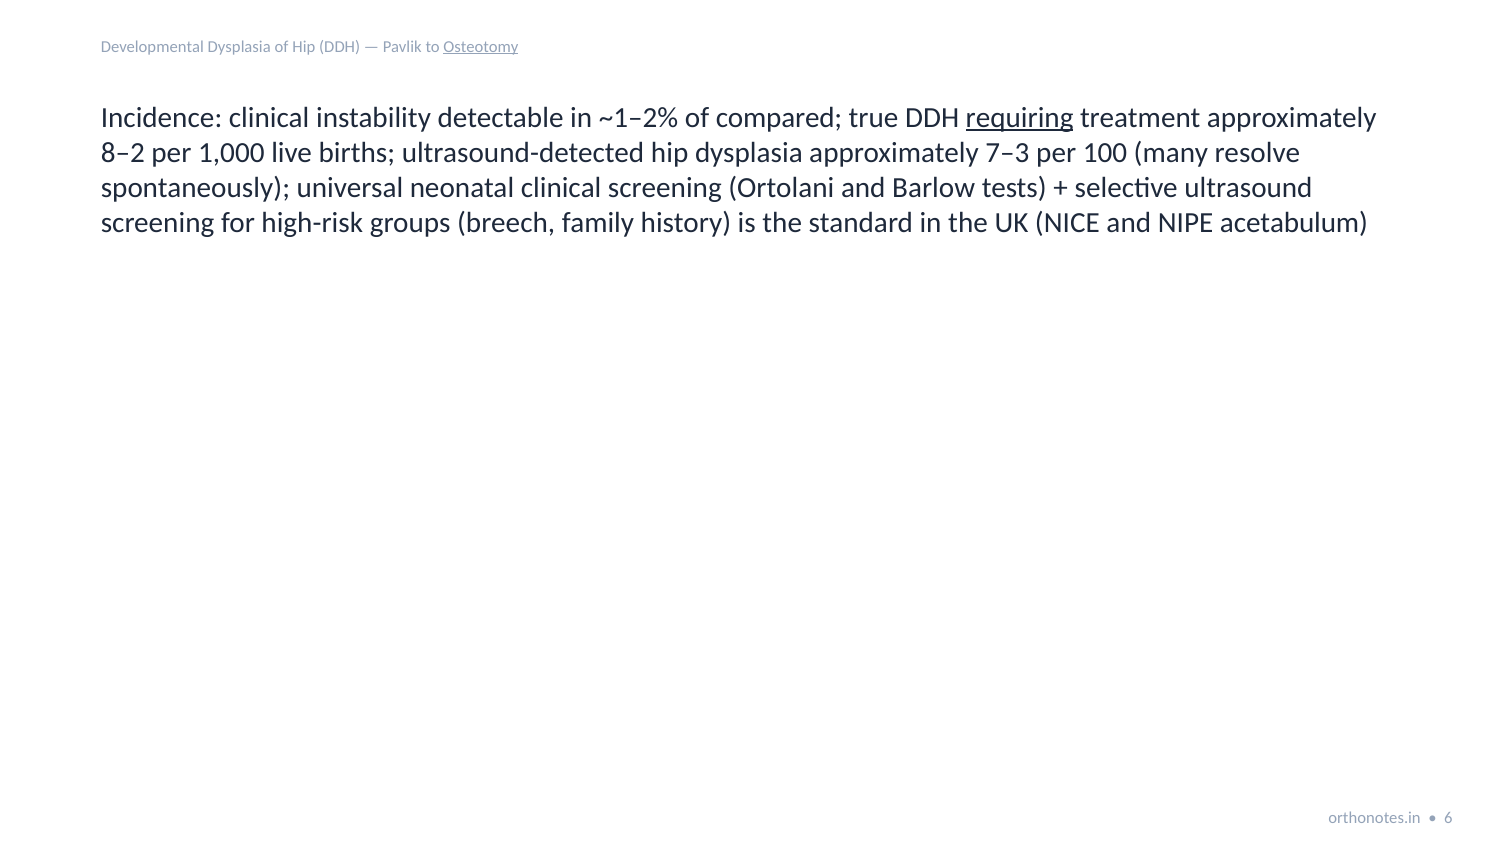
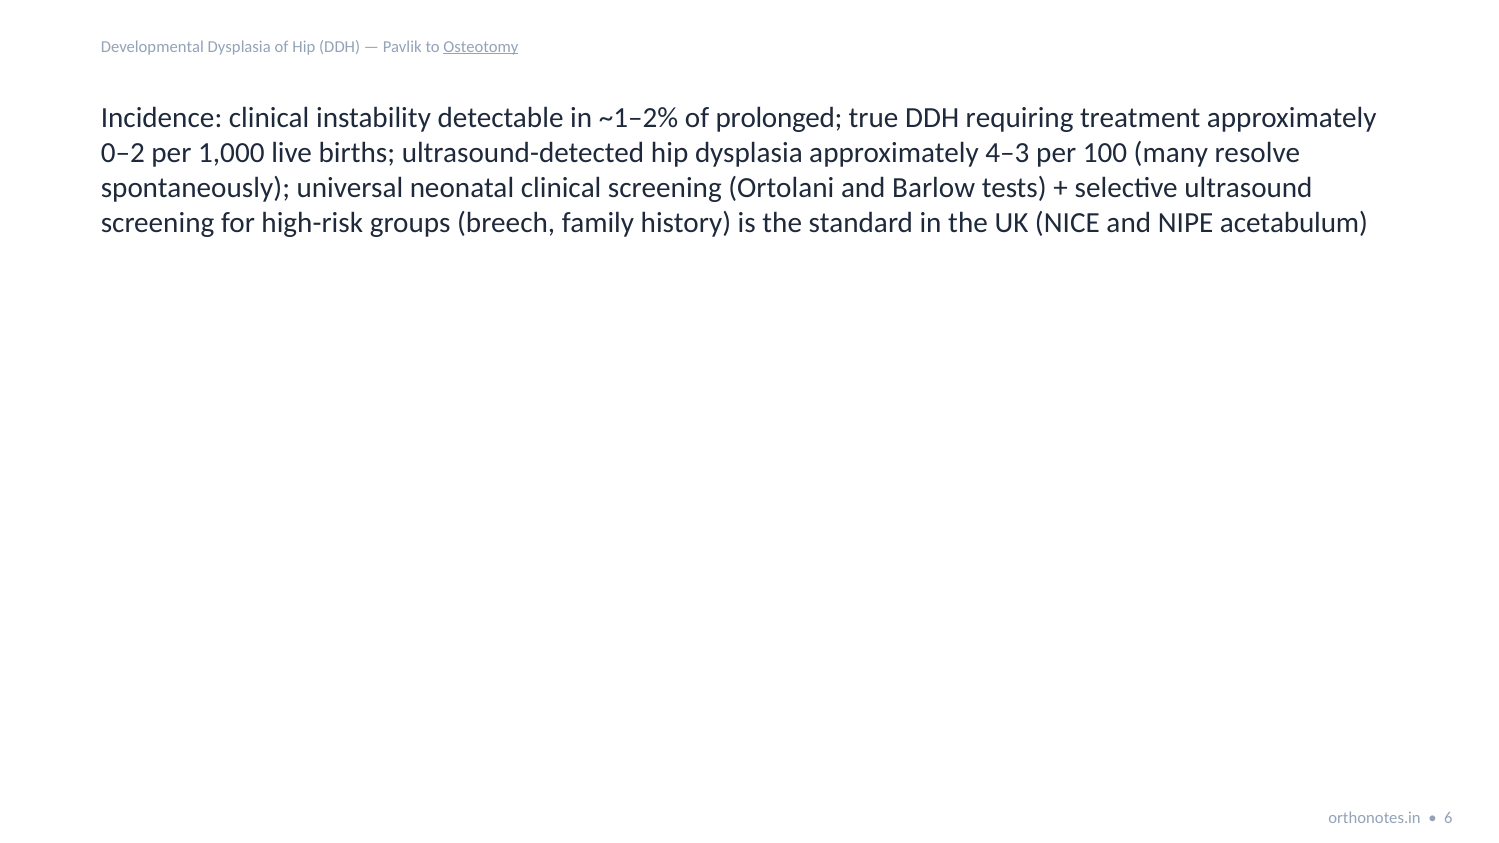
compared: compared -> prolonged (779, 118)
requiring underline: present -> none (1020, 118)
8–2: 8–2 -> 0–2 (123, 153)
7–3: 7–3 -> 4–3 (1007, 153)
